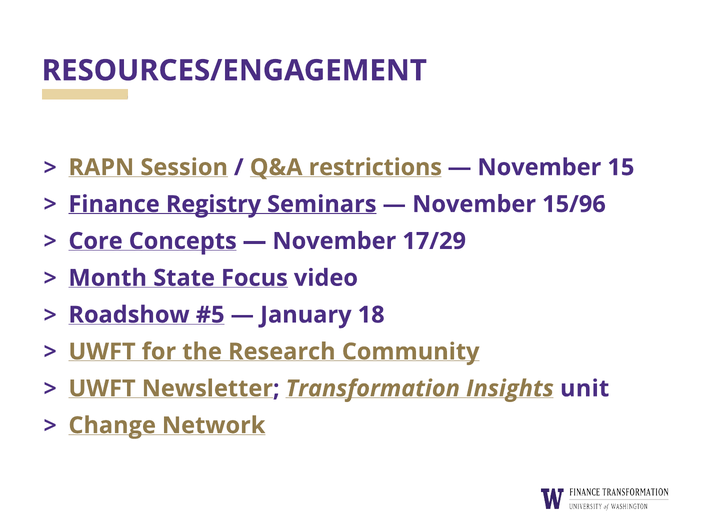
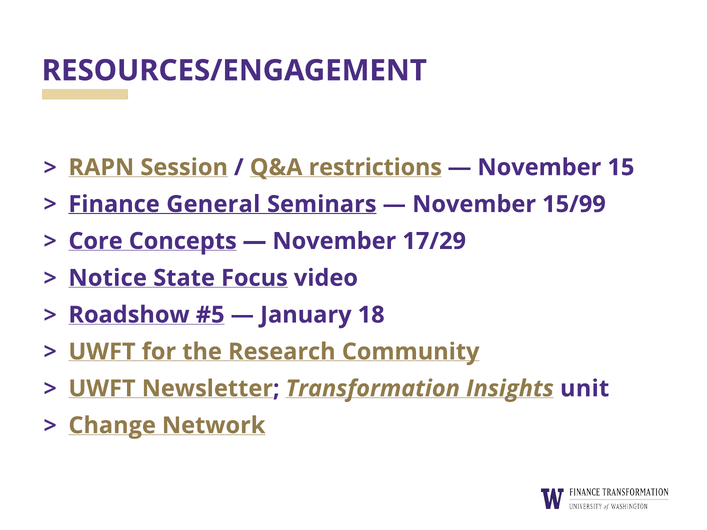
Registry: Registry -> General (213, 204)
15/96: 15/96 -> 15/99 (574, 204)
Month: Month -> Notice (108, 278)
